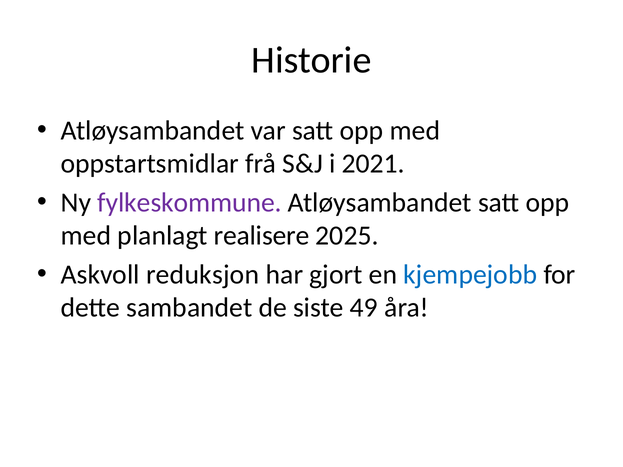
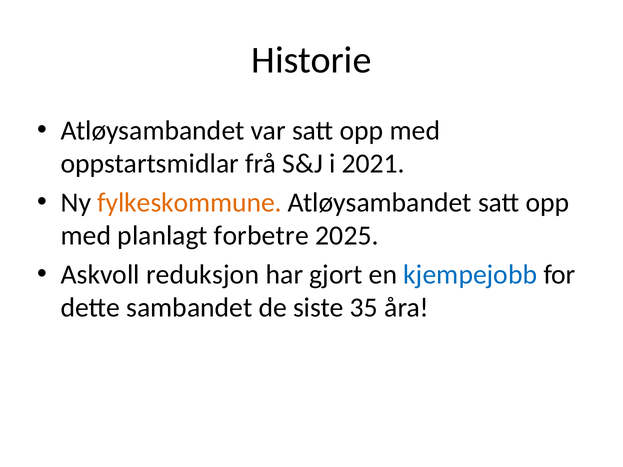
fylkeskommune colour: purple -> orange (190, 203)
realisere: realisere -> forbetre (261, 236)
49: 49 -> 35 (364, 308)
